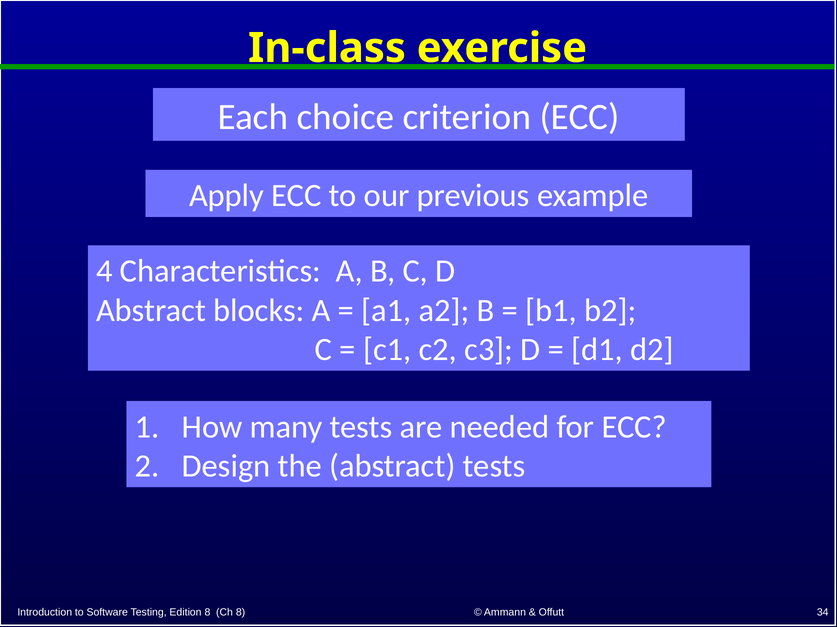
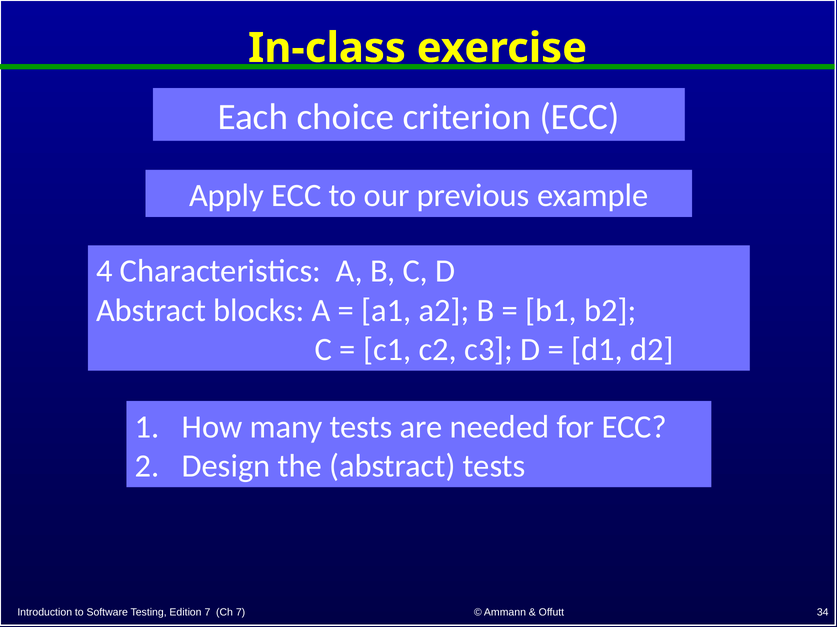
Edition 8: 8 -> 7 (207, 613)
Ch 8: 8 -> 7 (241, 613)
